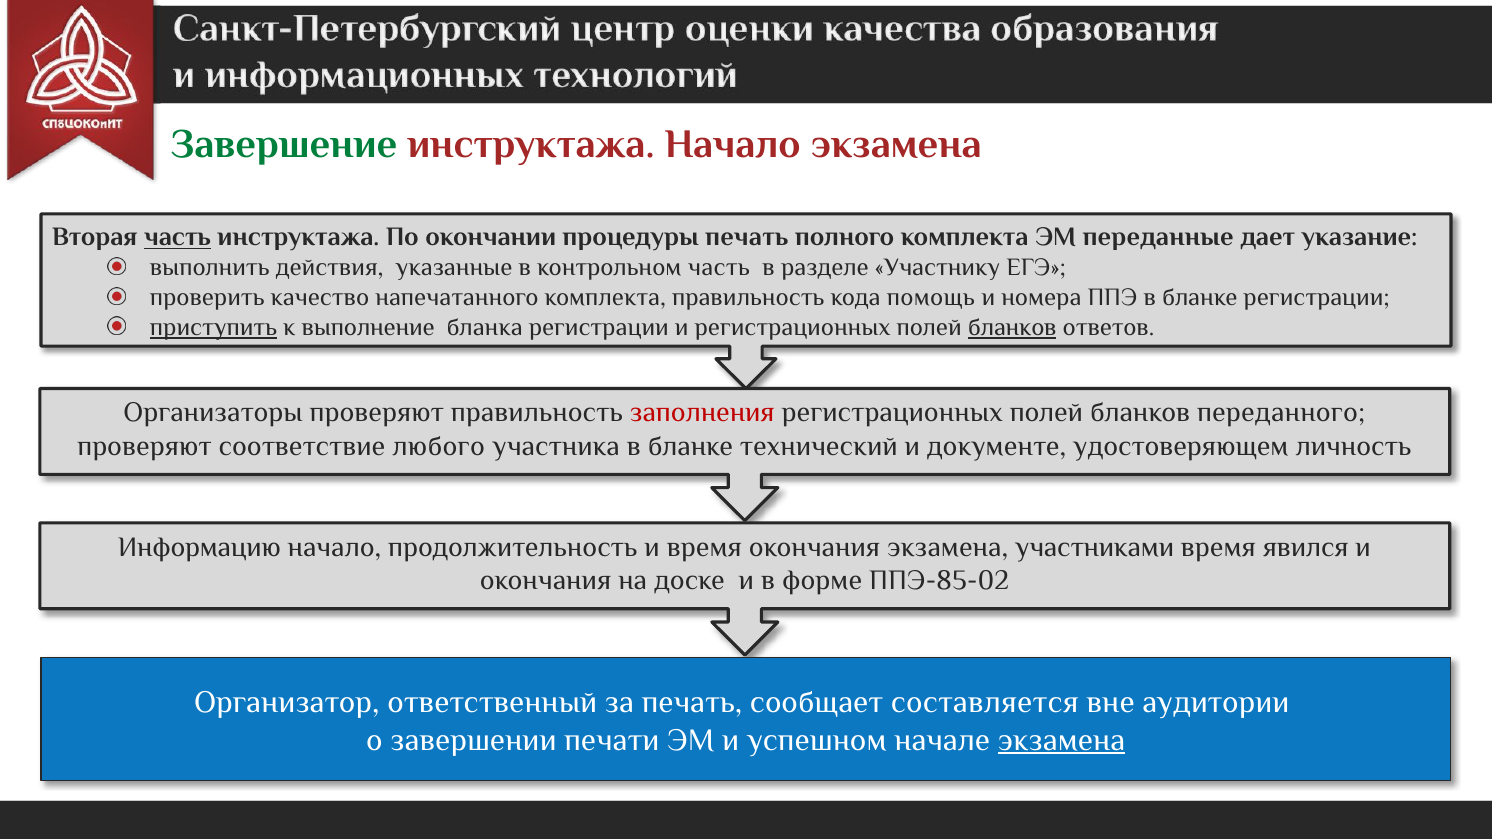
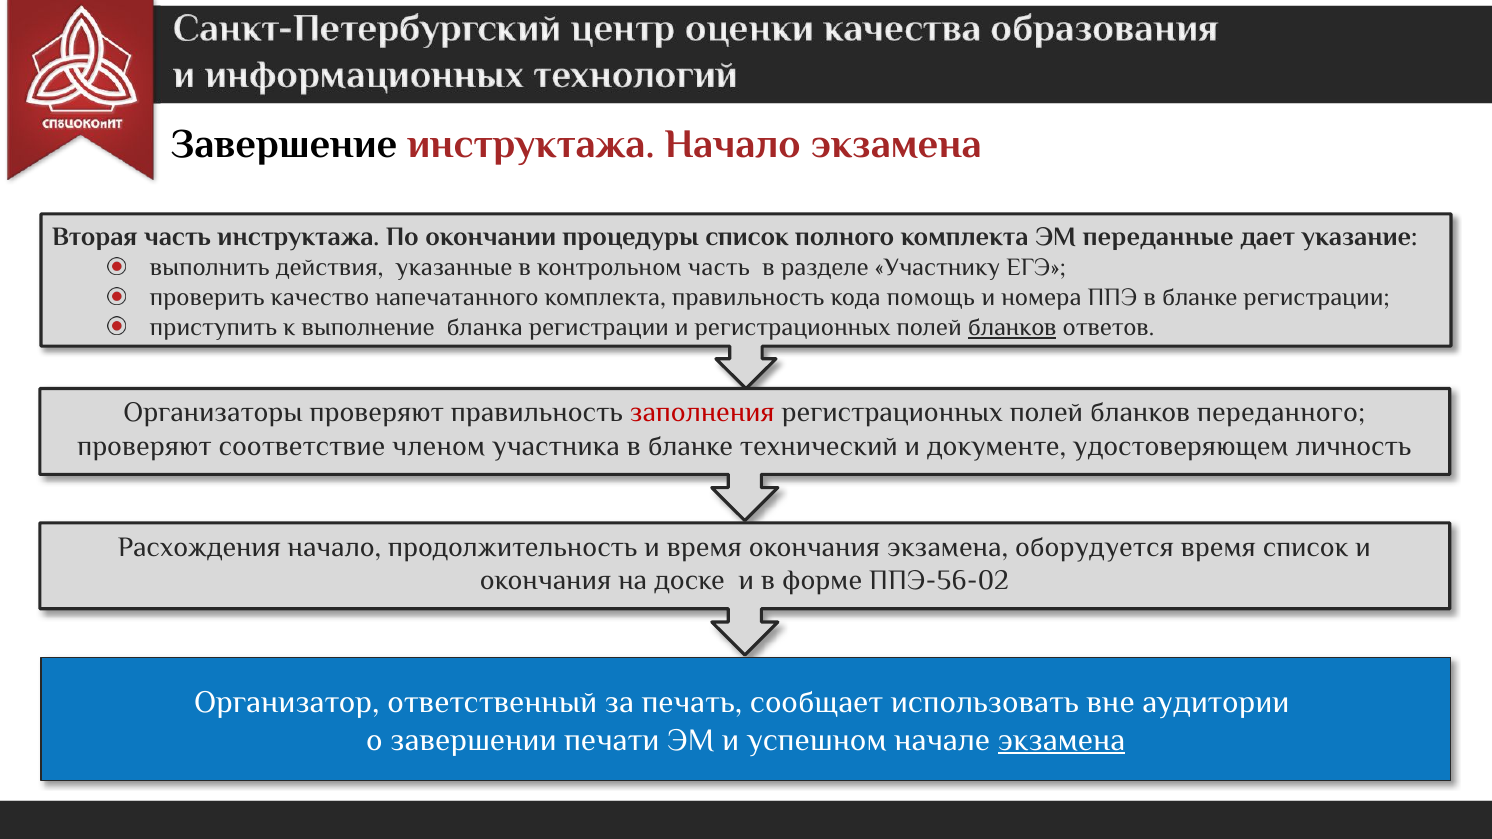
Завершение colour: green -> black (284, 144)
часть underline: present -> none (177, 237)
процедуры печать: печать -> список (747, 237)
приступить underline: present -> none (213, 327)
любого: любого -> членом (439, 446)
Информацию: Информацию -> Расхождения (199, 547)
участниками: участниками -> оборудуется (1095, 547)
время явился: явился -> список (1306, 547)
ППЭ-85-02: ППЭ-85-02 -> ППЭ-56-02 (939, 581)
составляется: составляется -> использовать (985, 703)
